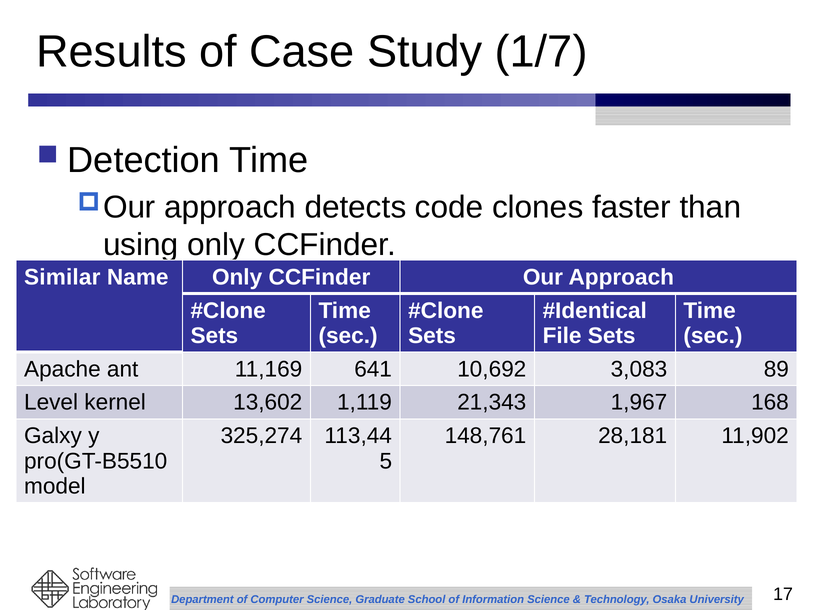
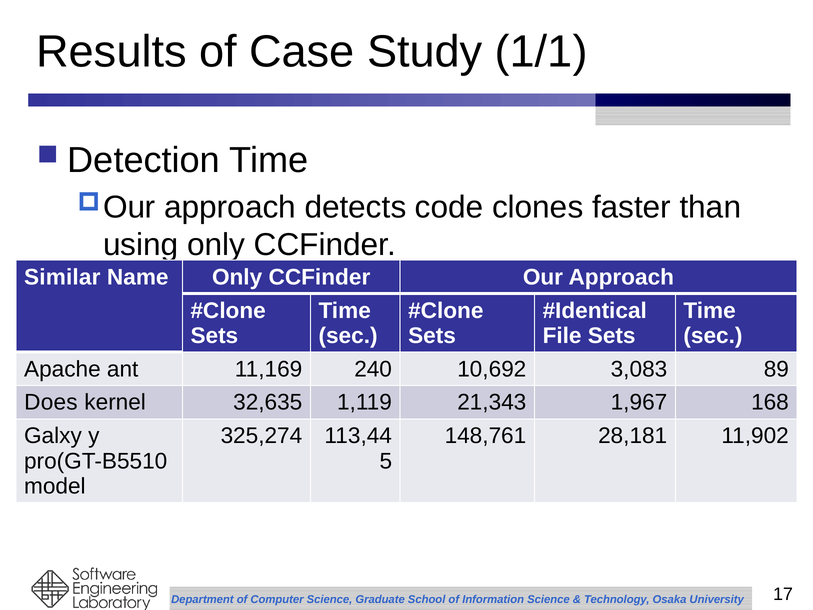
1/7: 1/7 -> 1/1 (541, 52)
641: 641 -> 240 (373, 369)
Level: Level -> Does (51, 402)
13,602: 13,602 -> 32,635 (268, 402)
